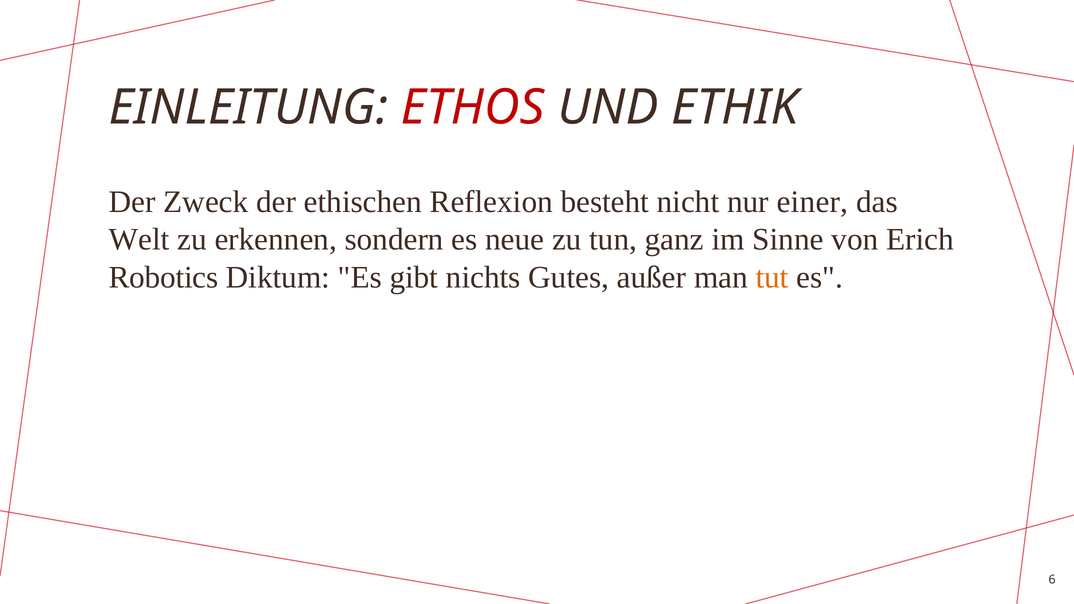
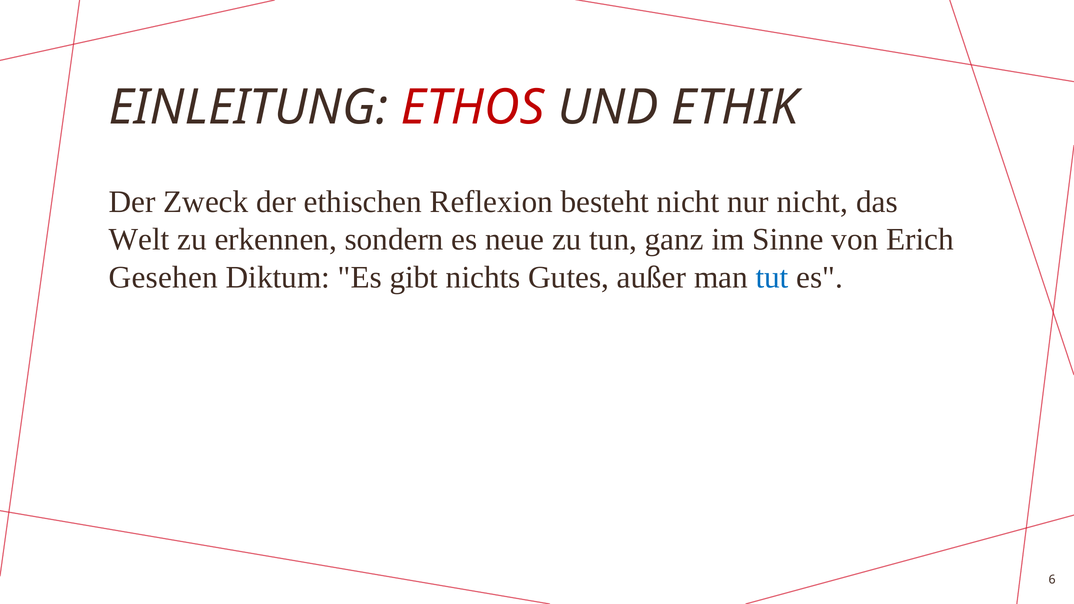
nur einer: einer -> nicht (812, 202)
Robotics: Robotics -> Gesehen (163, 277)
tut colour: orange -> blue (772, 277)
